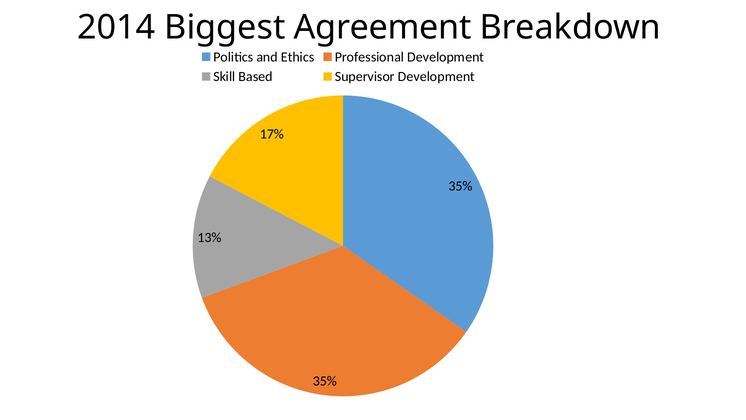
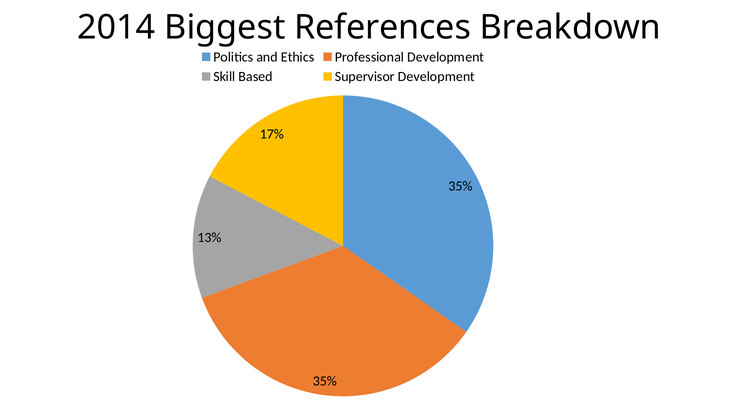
Agreement: Agreement -> References (383, 27)
